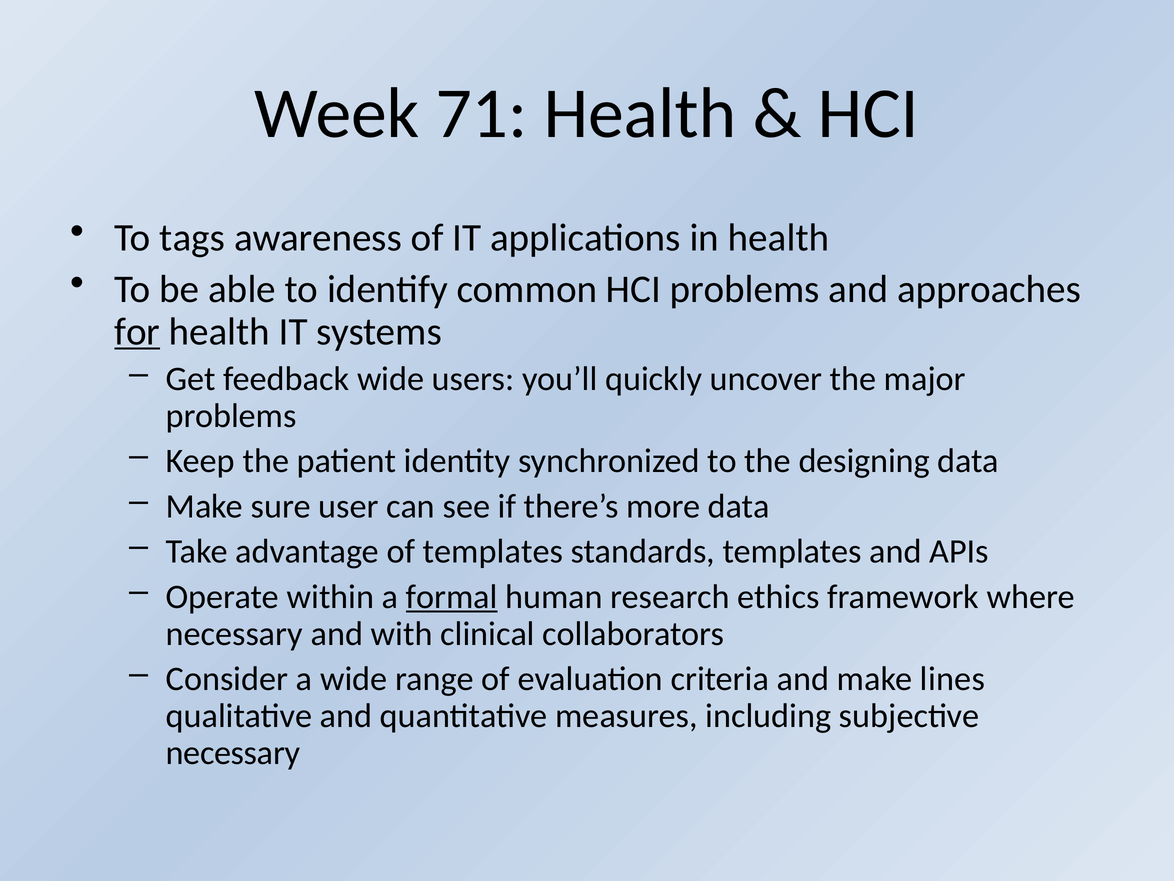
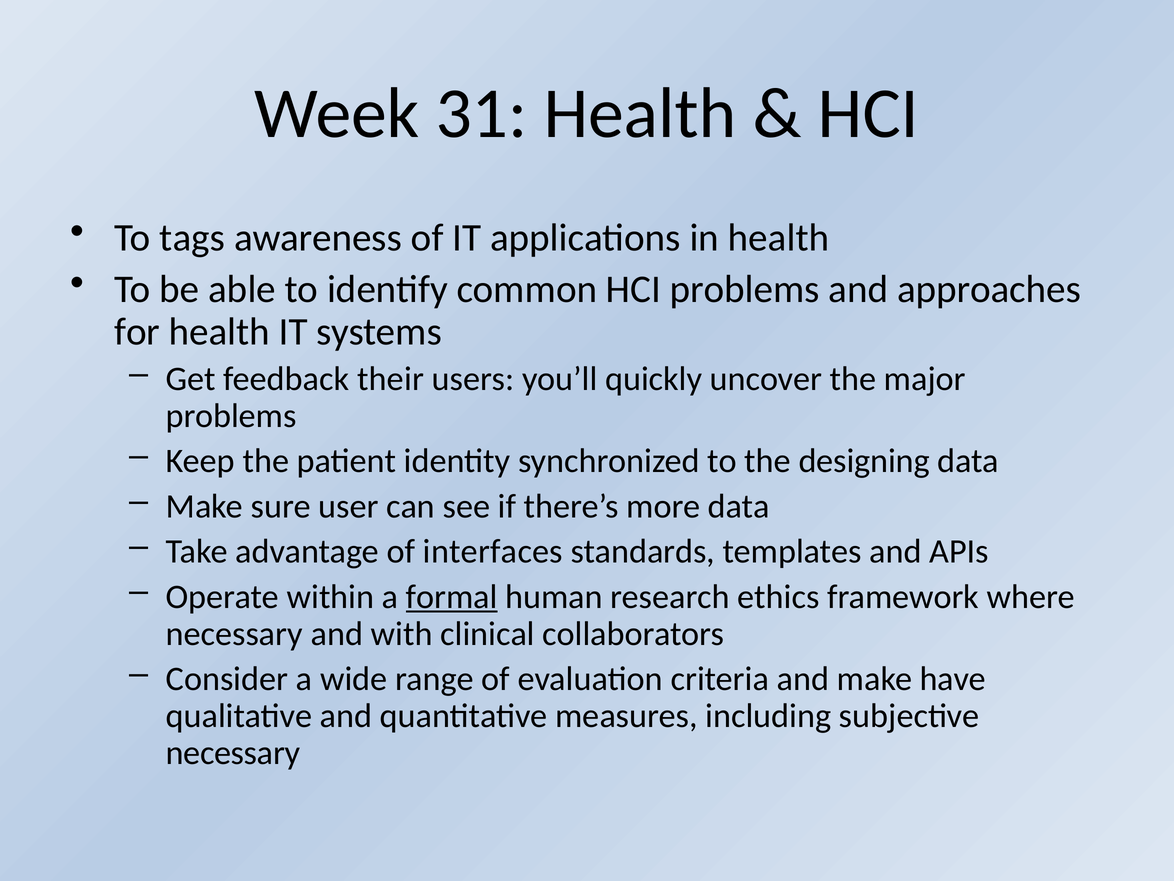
71: 71 -> 31 (482, 114)
for underline: present -> none (137, 331)
feedback wide: wide -> their (391, 379)
of templates: templates -> interfaces (493, 551)
lines: lines -> have (953, 679)
